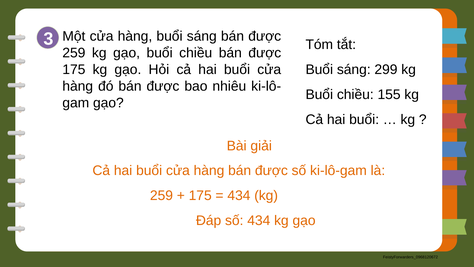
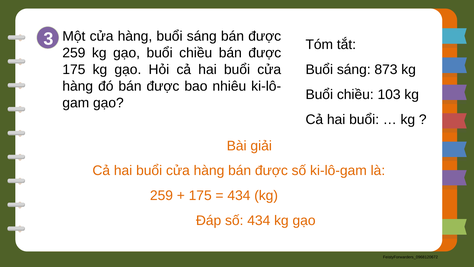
299: 299 -> 873 (386, 69)
155: 155 -> 103 (389, 94)
